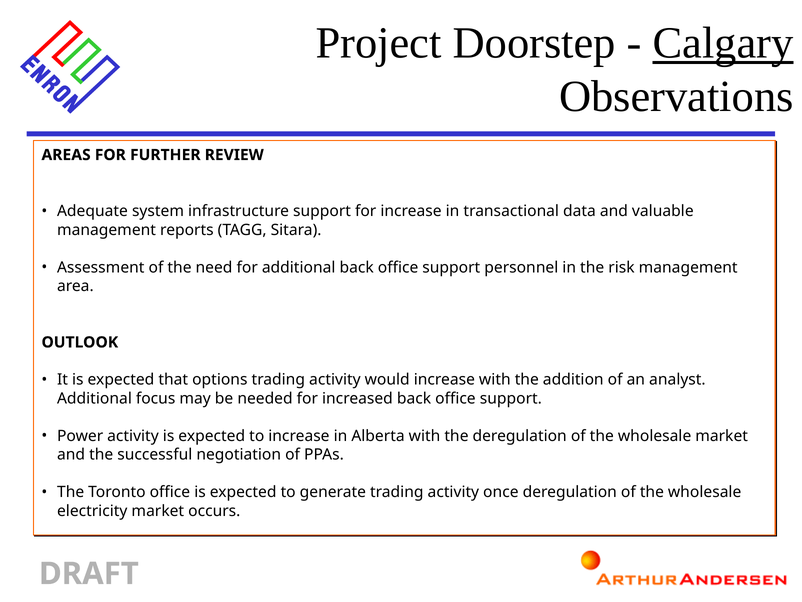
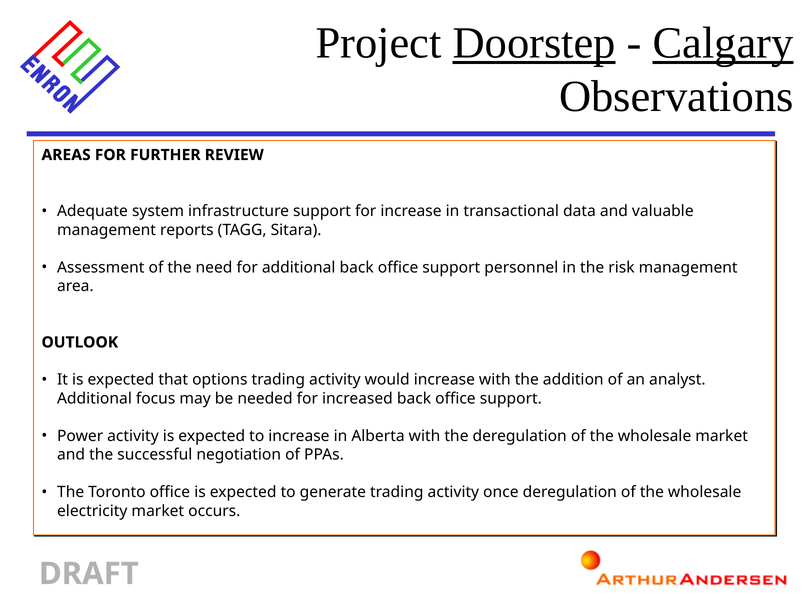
Doorstep underline: none -> present (534, 43)
